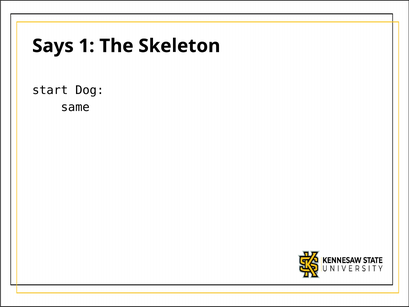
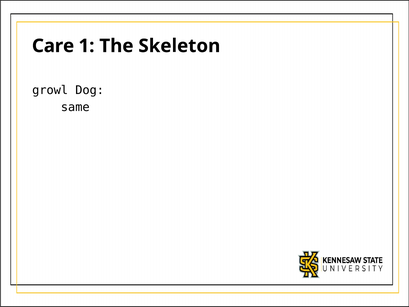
Says: Says -> Care (53, 46)
start: start -> growl (50, 90)
